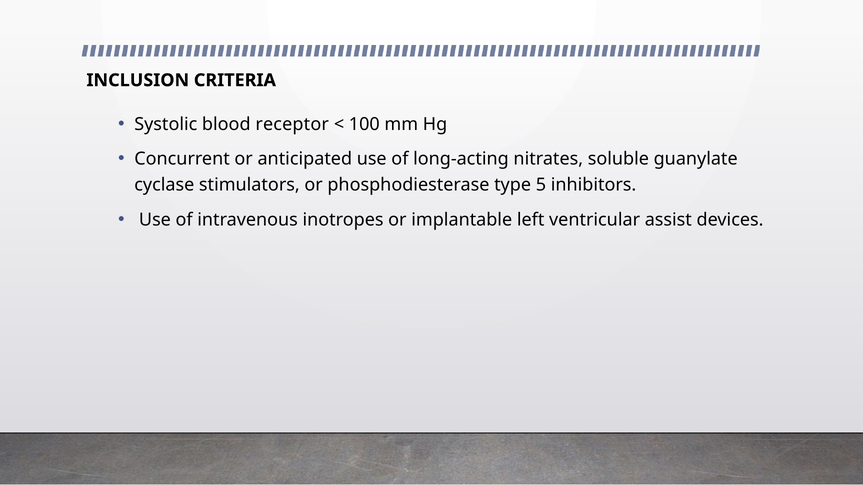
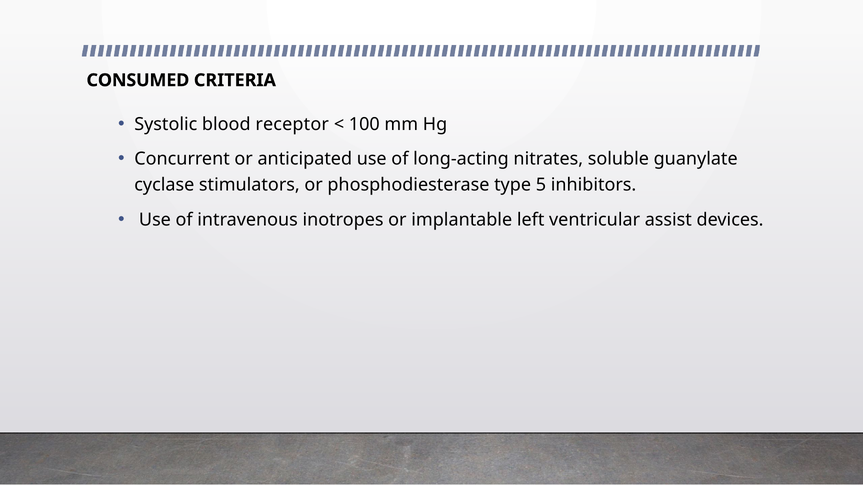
INCLUSION: INCLUSION -> CONSUMED (138, 80)
